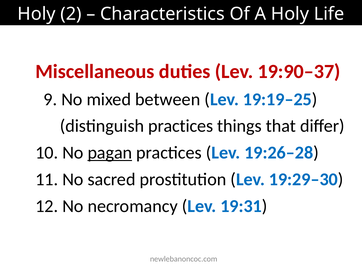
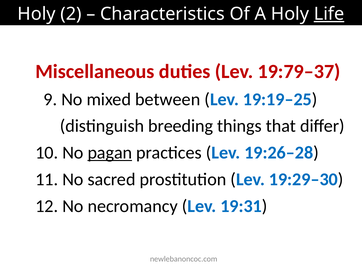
Life underline: none -> present (329, 14)
19:90–37: 19:90–37 -> 19:79–37 (299, 72)
distinguish practices: practices -> breeding (181, 126)
